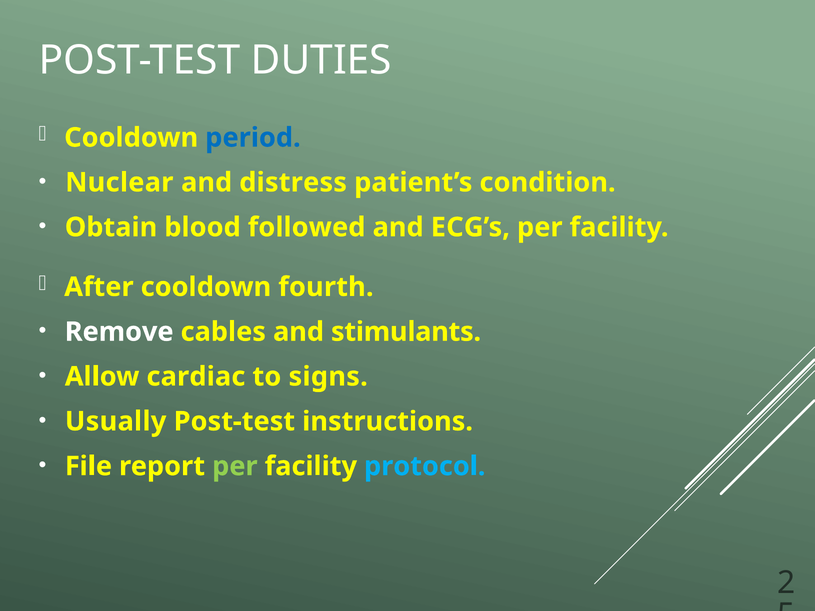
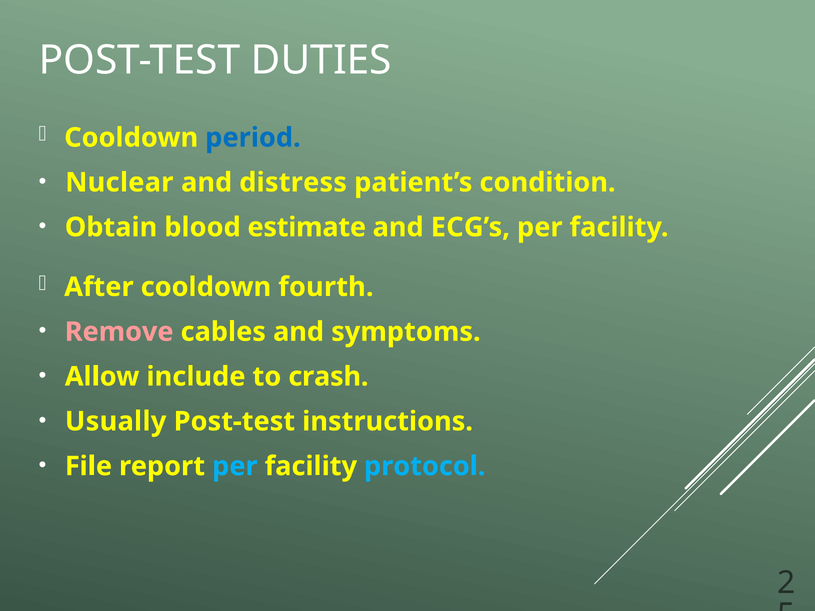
followed: followed -> estimate (307, 227)
Remove colour: white -> pink (119, 332)
stimulants: stimulants -> symptoms (406, 332)
cardiac: cardiac -> include (196, 377)
signs: signs -> crash (328, 377)
per colour: light green -> light blue (235, 466)
